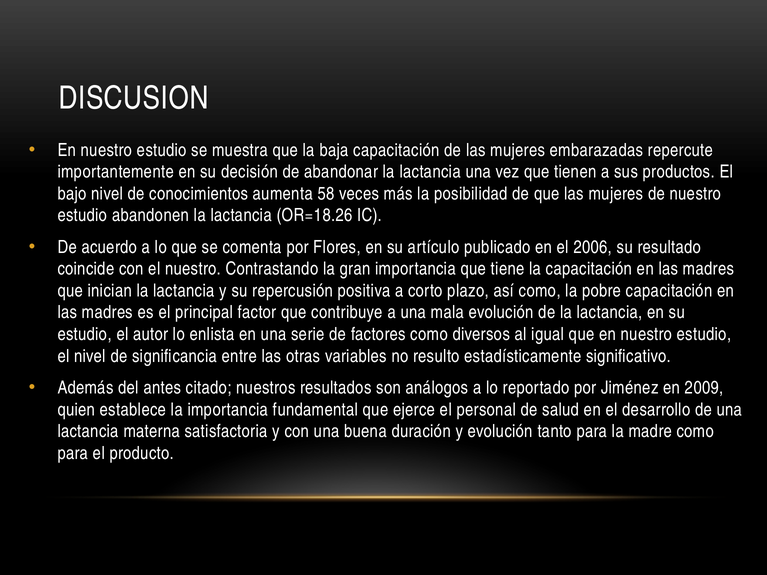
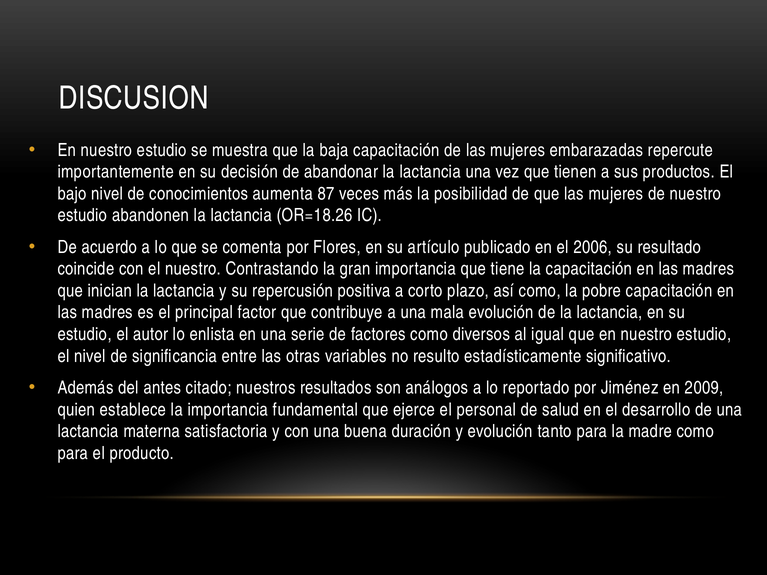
58: 58 -> 87 (326, 194)
